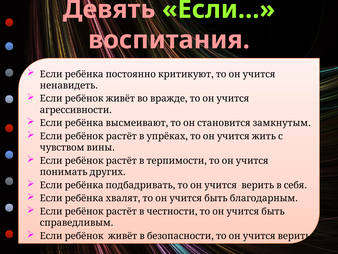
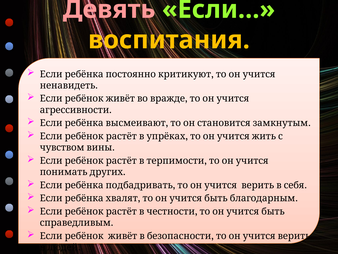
воспитания colour: pink -> yellow (169, 40)
